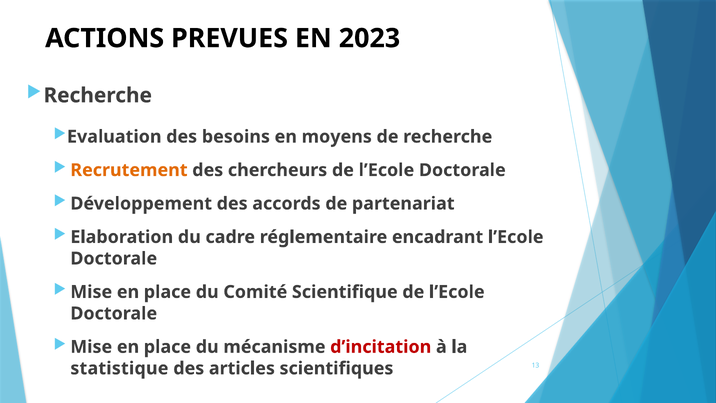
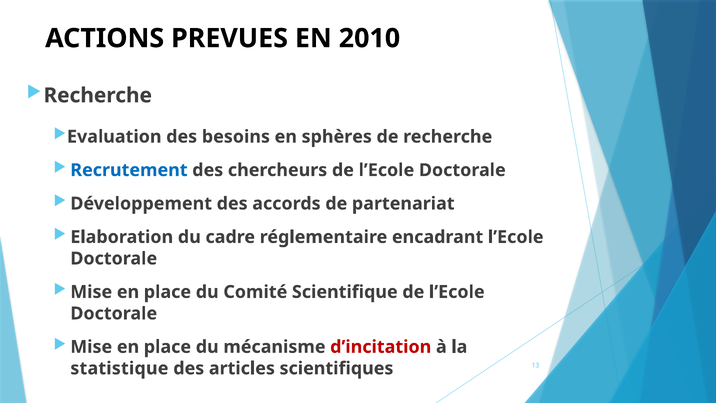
2023: 2023 -> 2010 (369, 38)
moyens: moyens -> sphères (337, 137)
Recrutement colour: orange -> blue (129, 170)
